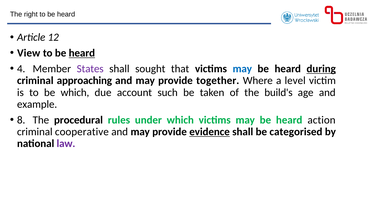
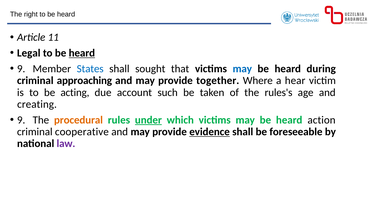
12: 12 -> 11 (53, 37)
View: View -> Legal (29, 53)
4: 4 -> 9 (21, 69)
States colour: purple -> blue (90, 69)
during underline: present -> none (321, 69)
level: level -> hear (295, 80)
be which: which -> acting (75, 92)
build's: build's -> rules's (279, 92)
example: example -> creating (37, 104)
8: 8 -> 9 (21, 120)
procedural colour: black -> orange (78, 120)
under underline: none -> present (148, 120)
categorised: categorised -> foreseeable (296, 131)
